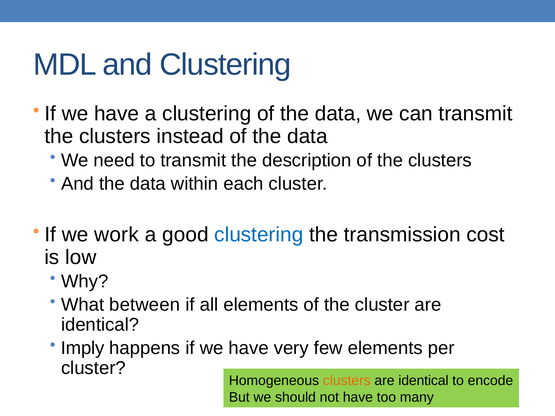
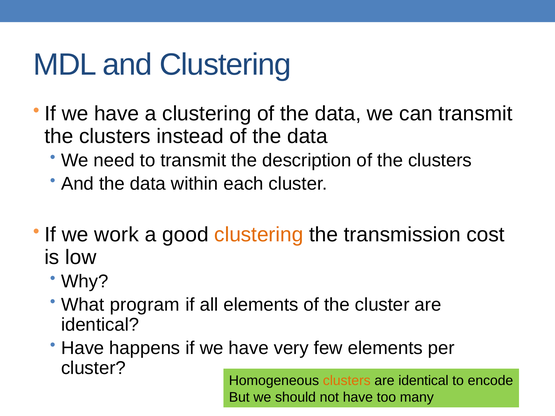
clustering colour: blue -> orange (259, 235)
between: between -> program (145, 305)
Imply: Imply -> Have (83, 348)
